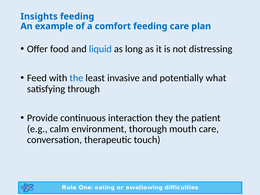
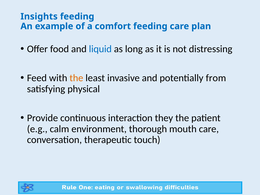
the colour: blue -> orange (76, 78)
what: what -> from (216, 78)
through: through -> physical (84, 89)
